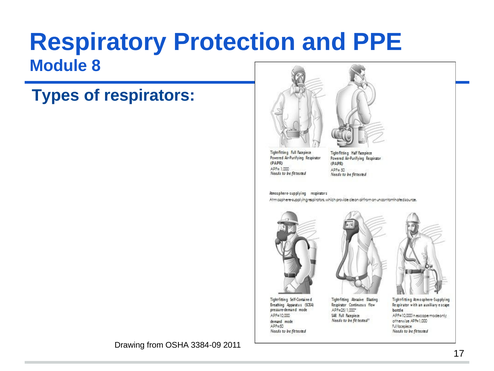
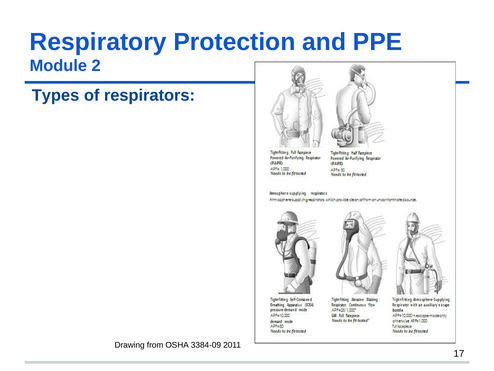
8: 8 -> 2 (96, 66)
